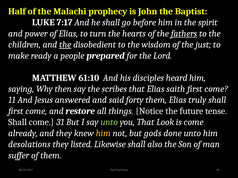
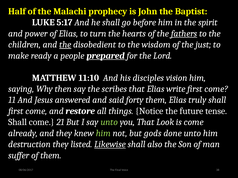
7:17: 7:17 -> 5:17 (65, 22)
prepared underline: none -> present (106, 56)
61:10: 61:10 -> 11:10 (89, 78)
heard: heard -> vision (177, 78)
saith: saith -> write (176, 89)
31: 31 -> 21 (60, 122)
him colour: yellow -> light green (103, 134)
desolations: desolations -> destruction (29, 145)
Likewise underline: none -> present (110, 145)
